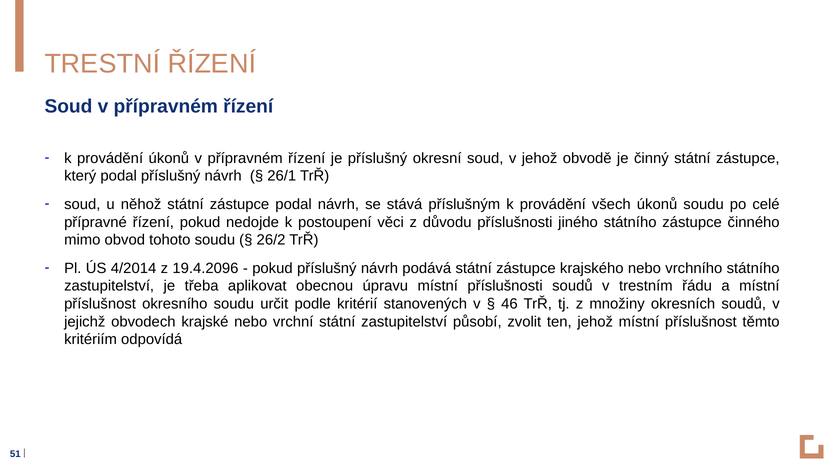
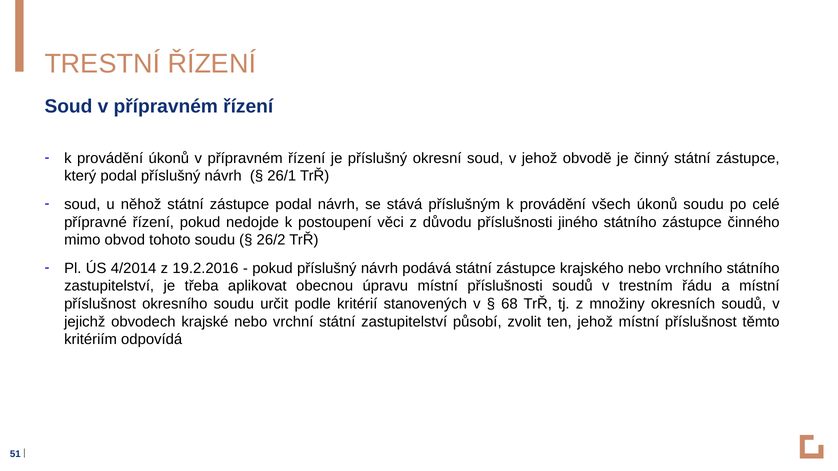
19.4.2096: 19.4.2096 -> 19.2.2016 (205, 268)
46: 46 -> 68 (509, 304)
